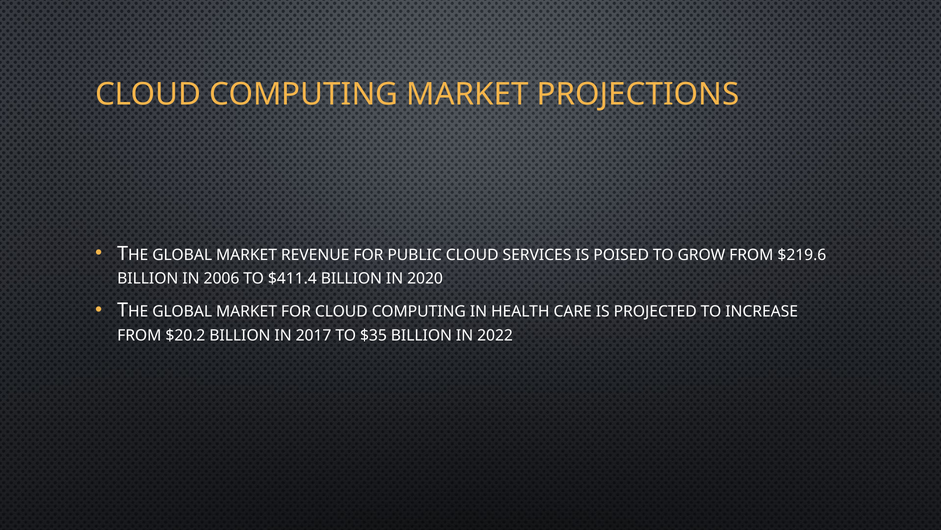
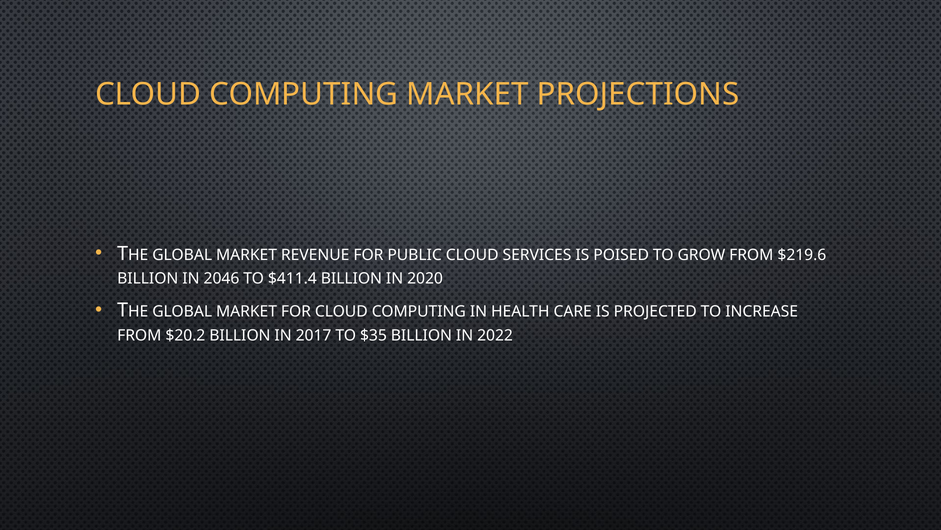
2006: 2006 -> 2046 (221, 278)
